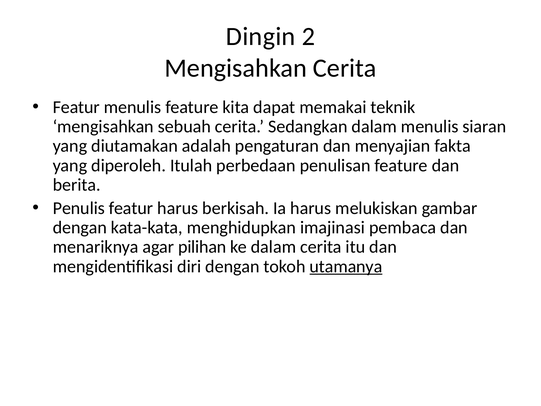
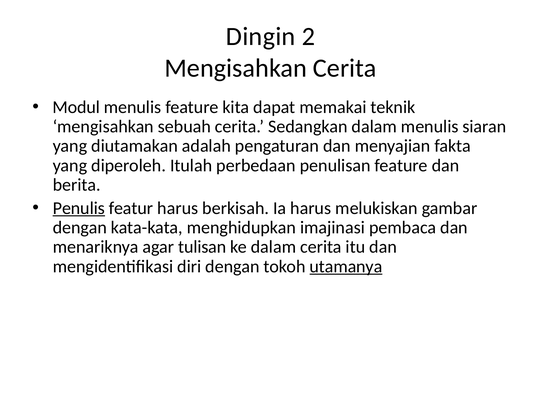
Featur: Featur -> Modul (76, 107)
Penulis underline: none -> present (79, 208)
pilihan: pilihan -> tulisan (202, 247)
